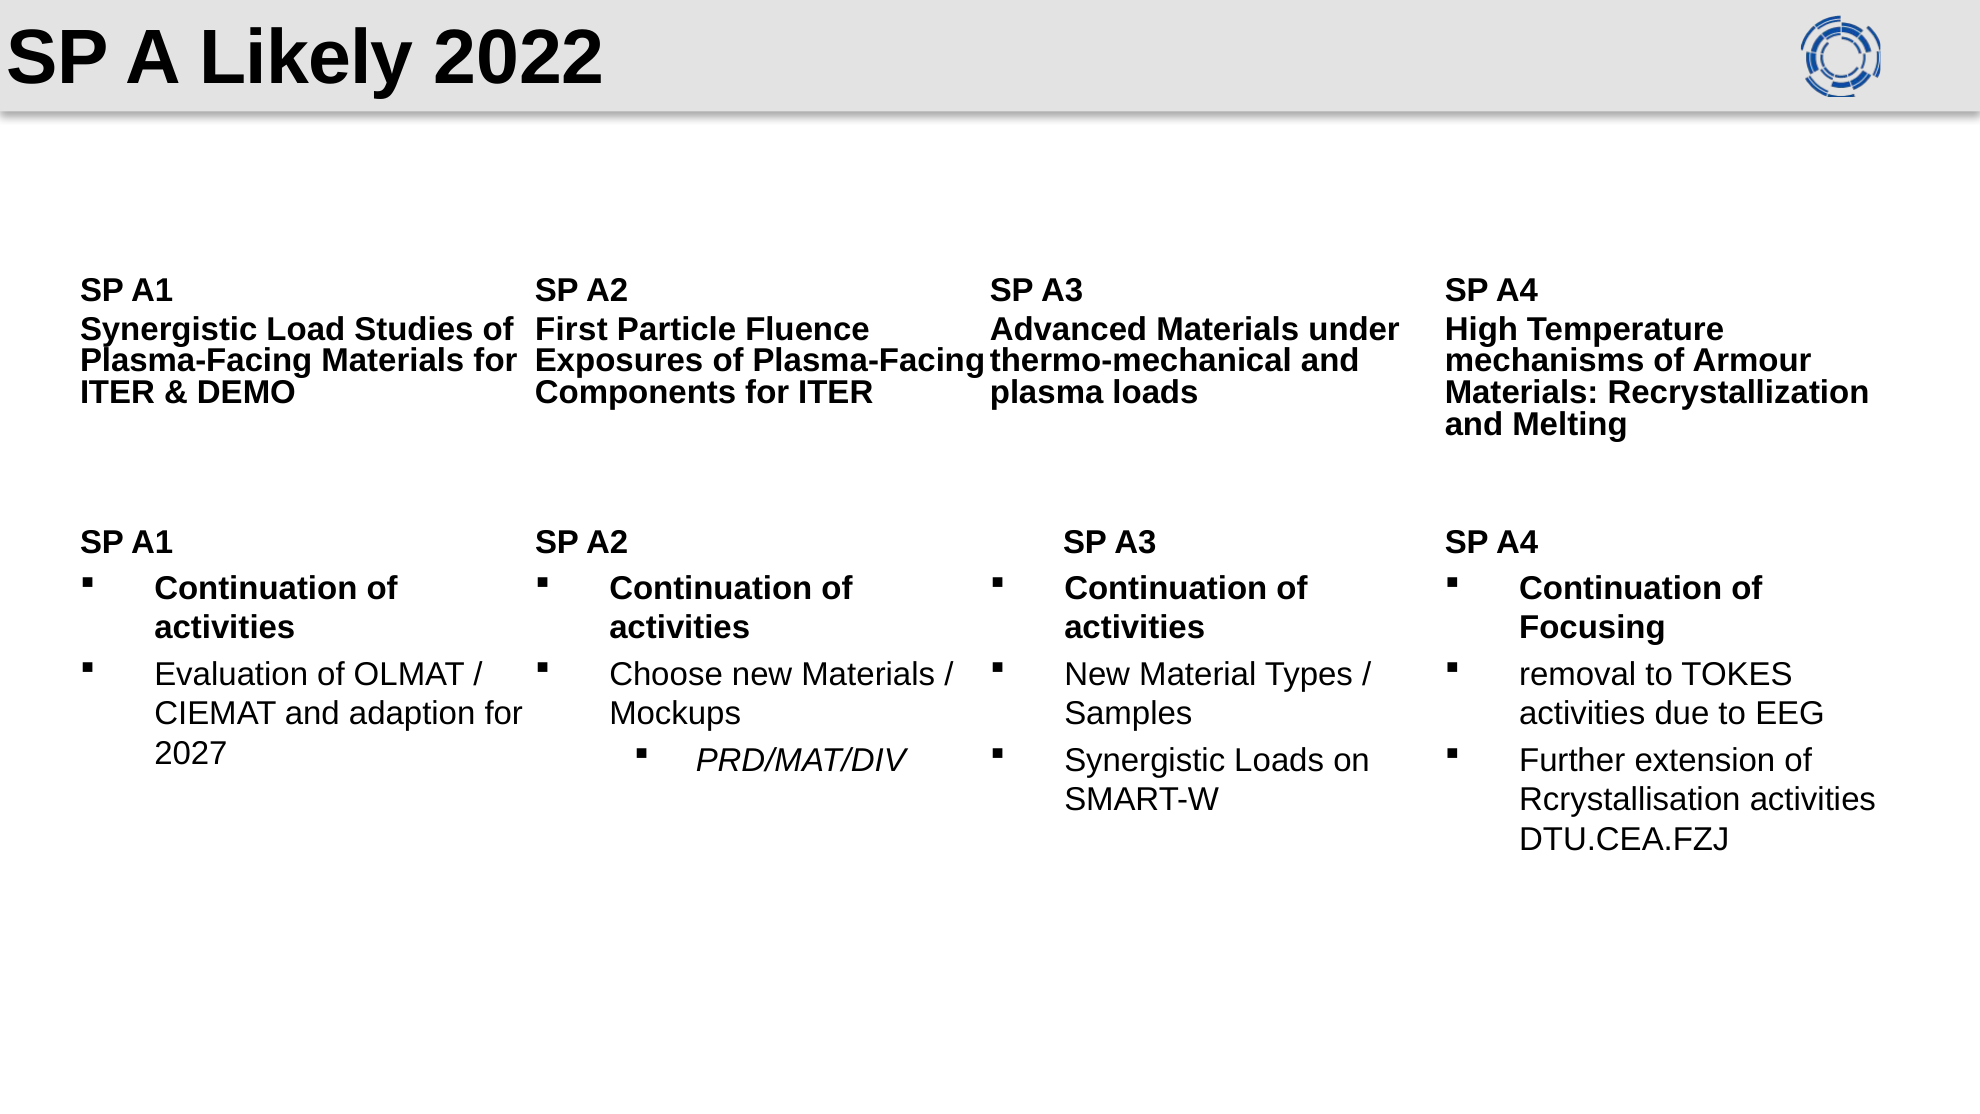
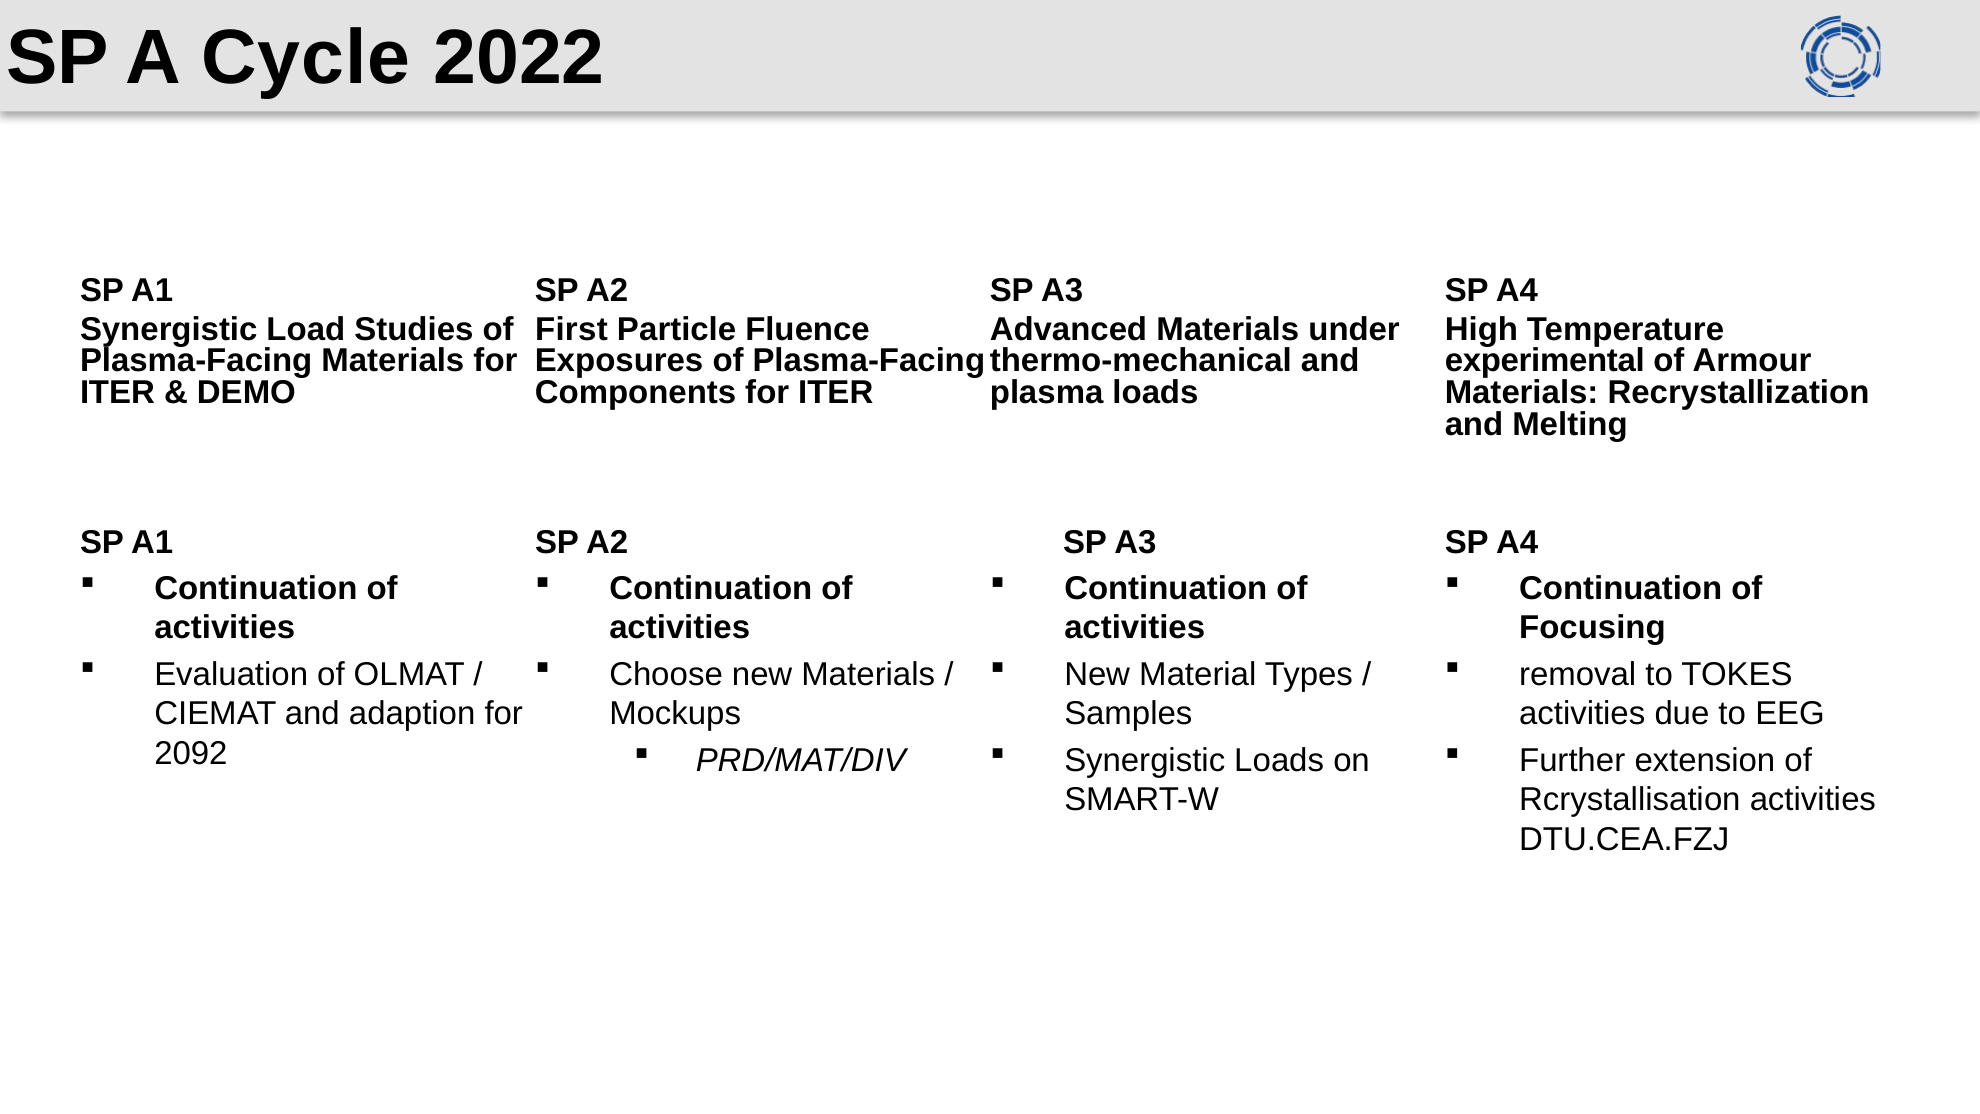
Likely: Likely -> Cycle (306, 58)
mechanisms: mechanisms -> experimental (1545, 361)
2027: 2027 -> 2092 (191, 753)
